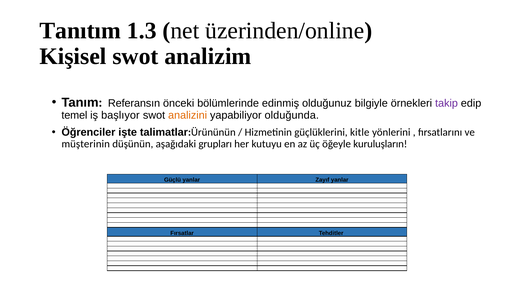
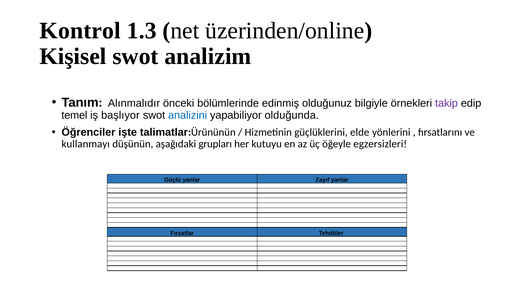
Tanıtım: Tanıtım -> Kontrol (80, 31)
Referansın: Referansın -> Alınmalıdır (134, 103)
analizini colour: orange -> blue (188, 115)
kitle: kitle -> elde (360, 132)
müşterinin: müşterinin -> kullanmayı (86, 144)
kuruluşların: kuruluşların -> egzersizleri (380, 144)
